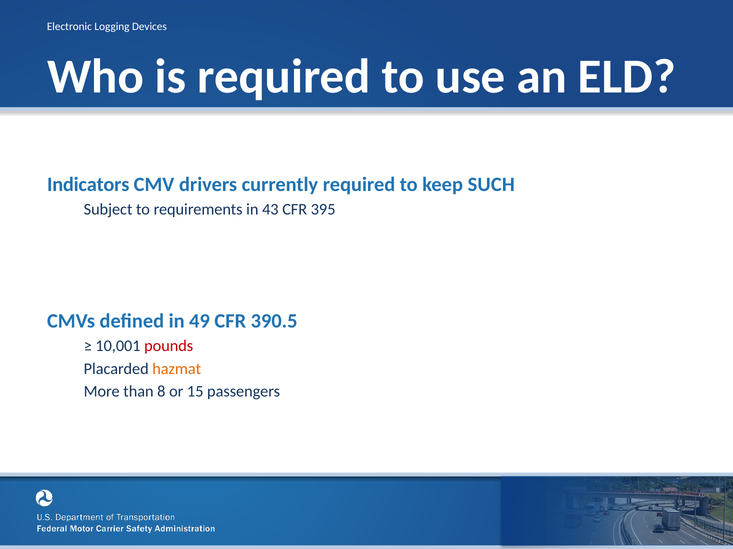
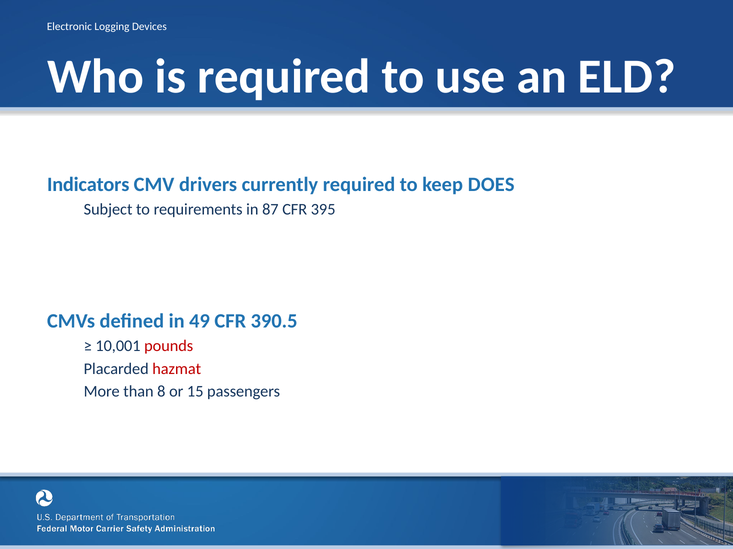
SUCH: SUCH -> DOES (491, 185)
43: 43 -> 87 (270, 210)
hazmat colour: orange -> red (177, 369)
